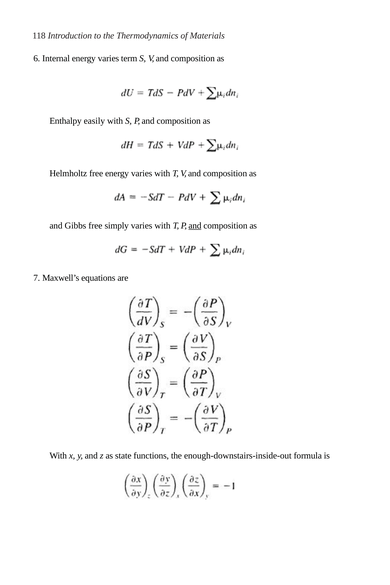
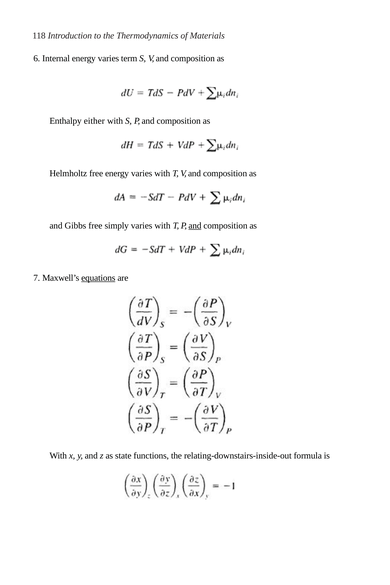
easily: easily -> either (94, 121)
equations underline: none -> present (98, 278)
enough-downstairs-inside-out: enough-downstairs-inside-out -> relating-downstairs-inside-out (238, 456)
